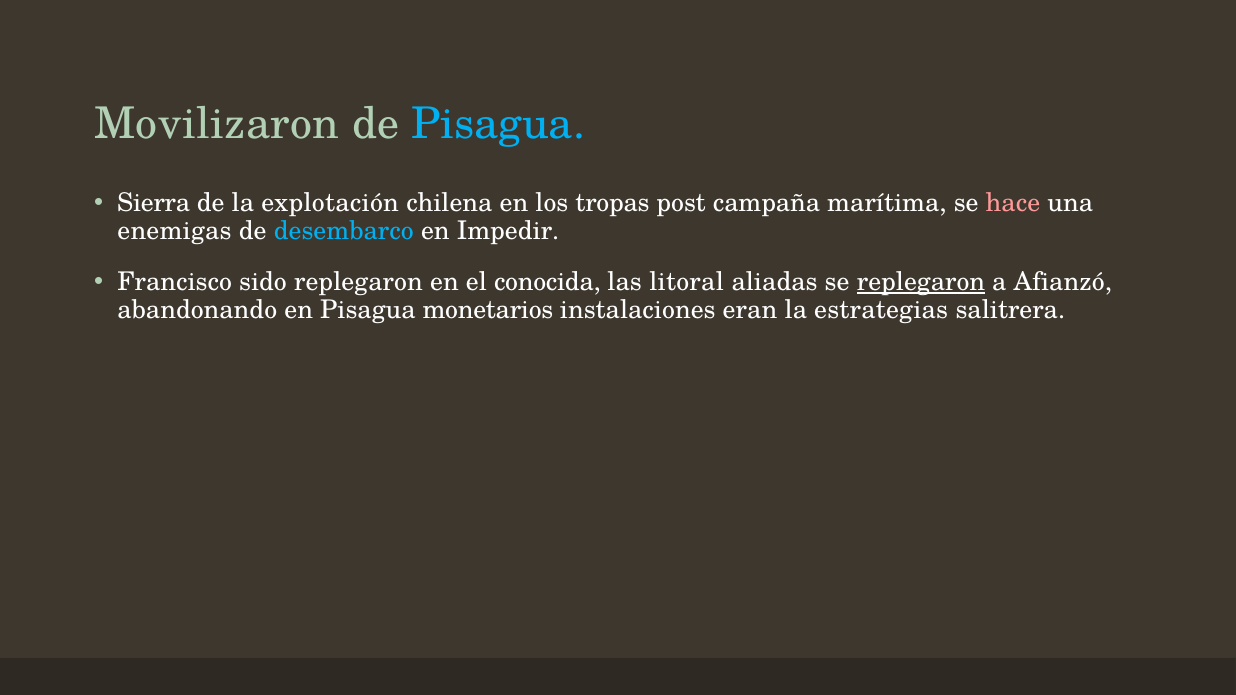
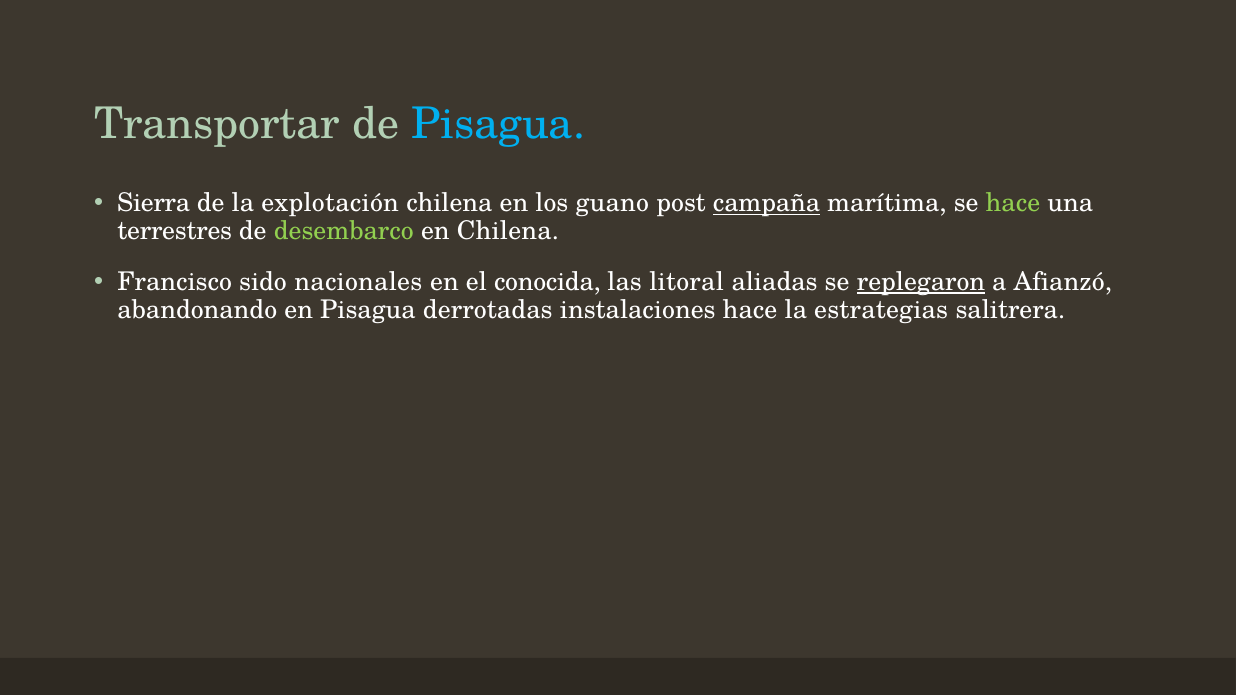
Movilizaron: Movilizaron -> Transportar (217, 125)
tropas: tropas -> guano (612, 203)
campaña underline: none -> present (767, 203)
hace colour: pink -> light green (1013, 203)
enemigas: enemigas -> terrestres (175, 231)
desembarco colour: light blue -> light green (344, 231)
en Impedir: Impedir -> Chilena (508, 231)
sido replegaron: replegaron -> nacionales (358, 282)
monetarios: monetarios -> derrotadas (488, 310)
instalaciones eran: eran -> hace (750, 310)
